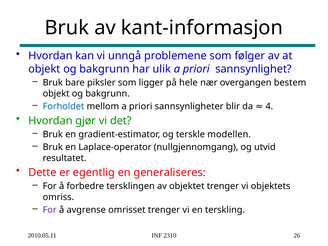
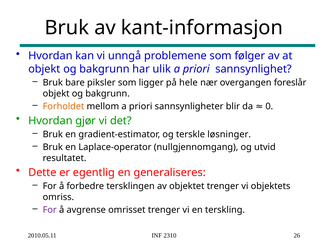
bestem: bestem -> foreslår (290, 83)
Forholdet colour: blue -> orange (63, 106)
4: 4 -> 0 (269, 106)
modellen: modellen -> løsninger (229, 134)
